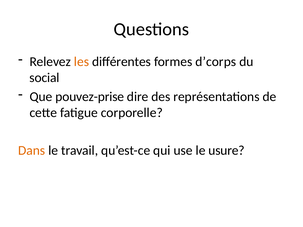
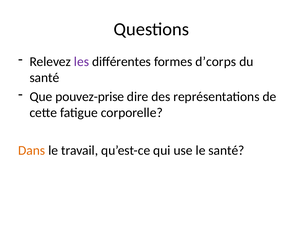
les colour: orange -> purple (82, 62)
social: social -> santé (44, 78)
le usure: usure -> santé (226, 151)
